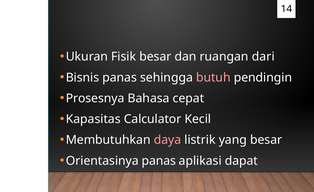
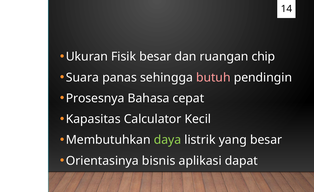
dari: dari -> chip (263, 57)
Bisnis: Bisnis -> Suara (82, 78)
daya colour: pink -> light green (167, 140)
Orientasinya panas: panas -> bisnis (159, 161)
